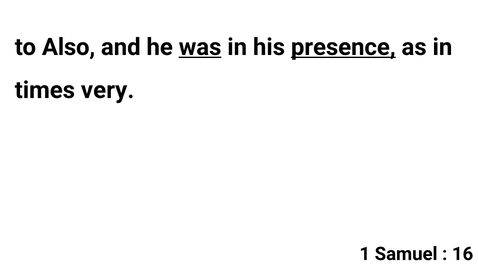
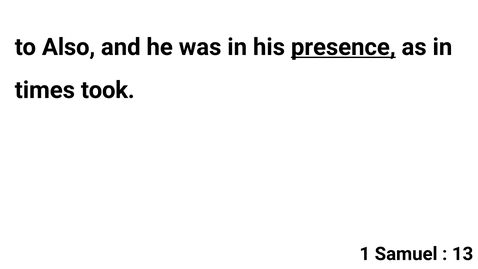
was underline: present -> none (200, 47)
very: very -> took (108, 90)
16: 16 -> 13 (463, 254)
